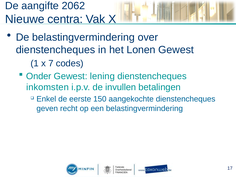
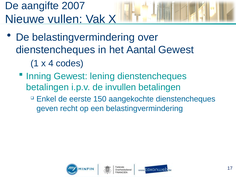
2062: 2062 -> 2007 (73, 6)
centra: centra -> vullen (65, 19)
Lonen: Lonen -> Aantal (141, 50)
7: 7 -> 4 (51, 63)
Onder: Onder -> Inning (39, 76)
inkomsten: inkomsten -> betalingen (48, 87)
